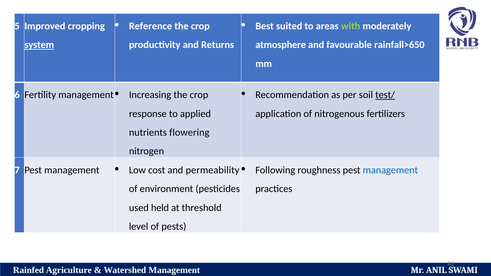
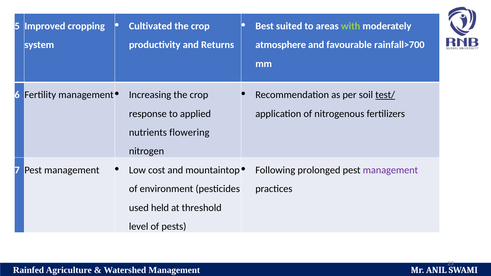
Reference: Reference -> Cultivated (151, 26)
system underline: present -> none (39, 45)
rainfall>650: rainfall>650 -> rainfall>700 (399, 45)
roughness: roughness -> prolonged (319, 170)
management colour: blue -> purple (390, 170)
permeability: permeability -> mountaintop (213, 170)
